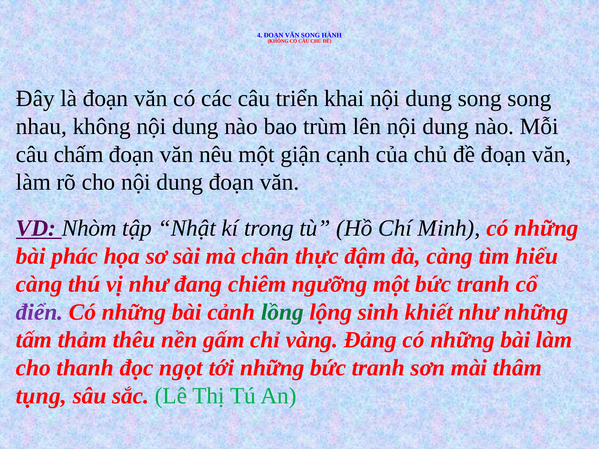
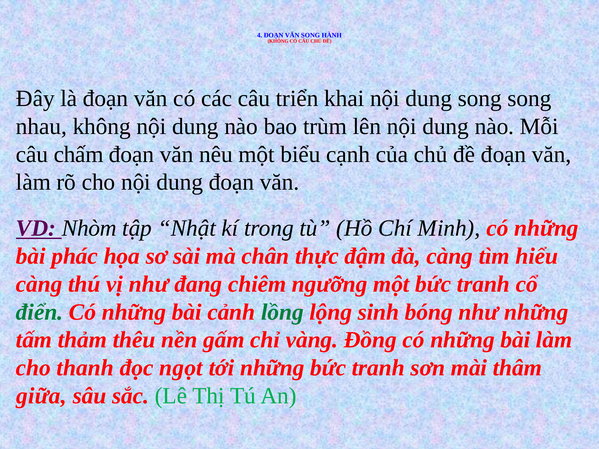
giận: giận -> biểu (300, 154)
điển colour: purple -> green (40, 312)
khiết: khiết -> bóng (429, 312)
Đảng: Đảng -> Đồng (370, 340)
tụng: tụng -> giữa (41, 396)
